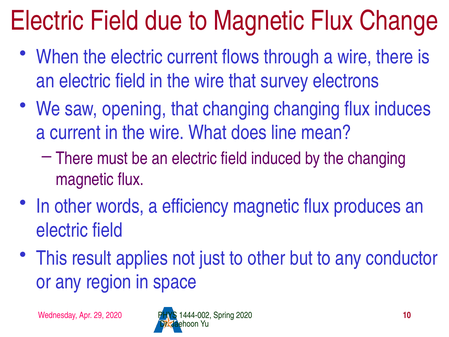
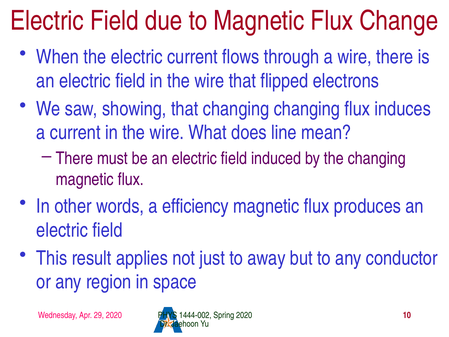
survey: survey -> flipped (284, 81)
opening: opening -> showing (134, 109)
to other: other -> away (267, 258)
